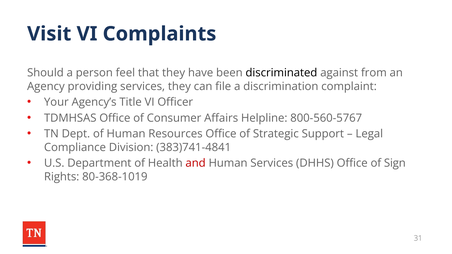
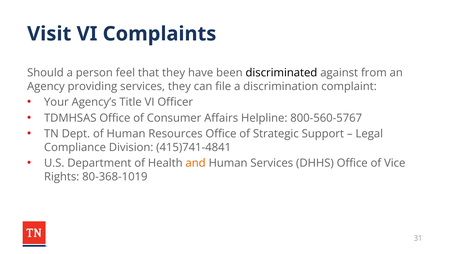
383)741-4841: 383)741-4841 -> 415)741-4841 (194, 147)
and colour: red -> orange (196, 163)
Sign: Sign -> Vice (395, 163)
